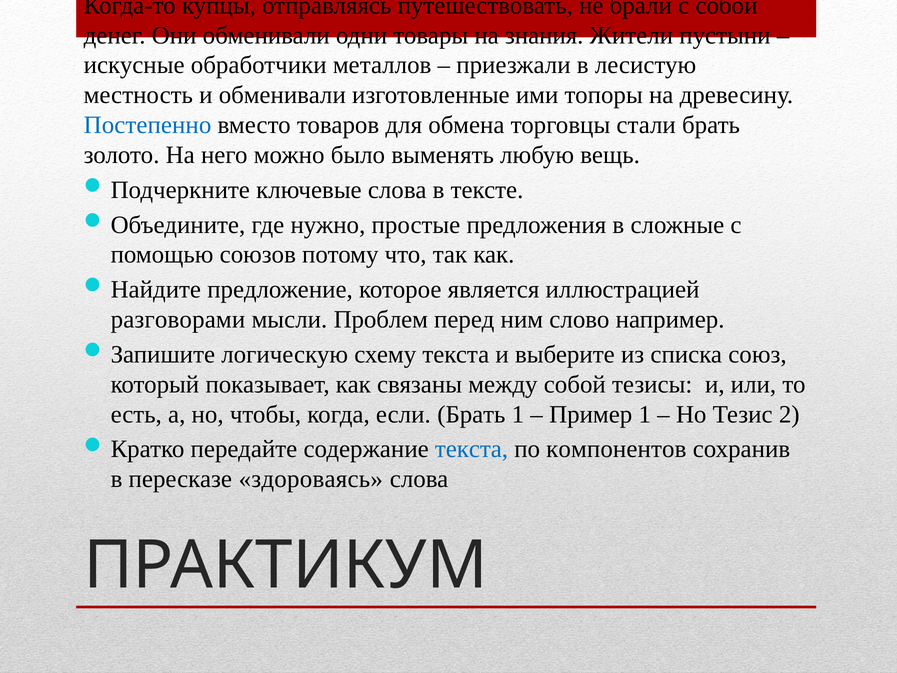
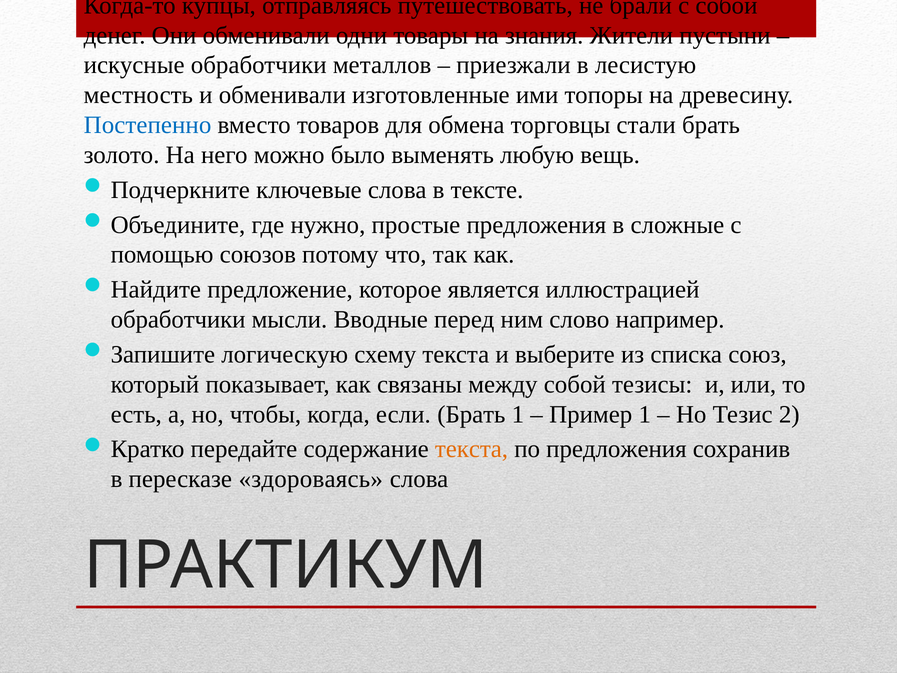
разговорами: разговорами -> обработчики (178, 319)
Проблем: Проблем -> Вводные (381, 319)
текста colour: blue -> orange (472, 449)
по компонентов: компонентов -> предложения (616, 449)
